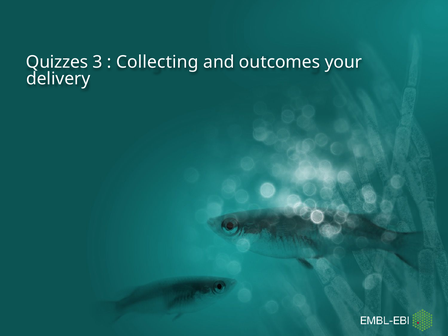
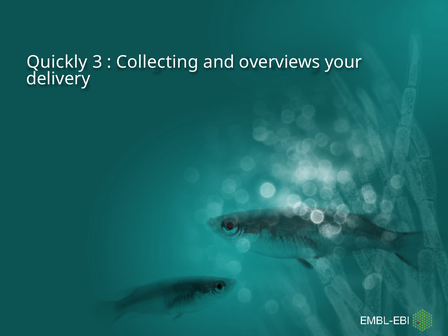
Quizzes: Quizzes -> Quickly (57, 62)
outcomes: outcomes -> overviews (280, 62)
